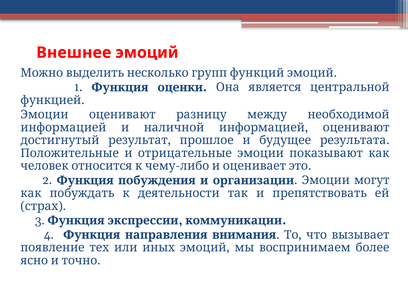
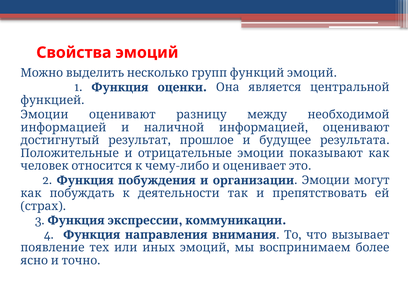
Внешнее: Внешнее -> Свойства (74, 53)
